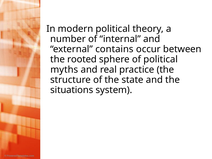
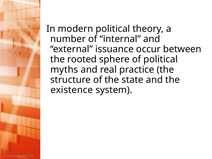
contains: contains -> issuance (114, 49)
situations: situations -> existence (72, 90)
